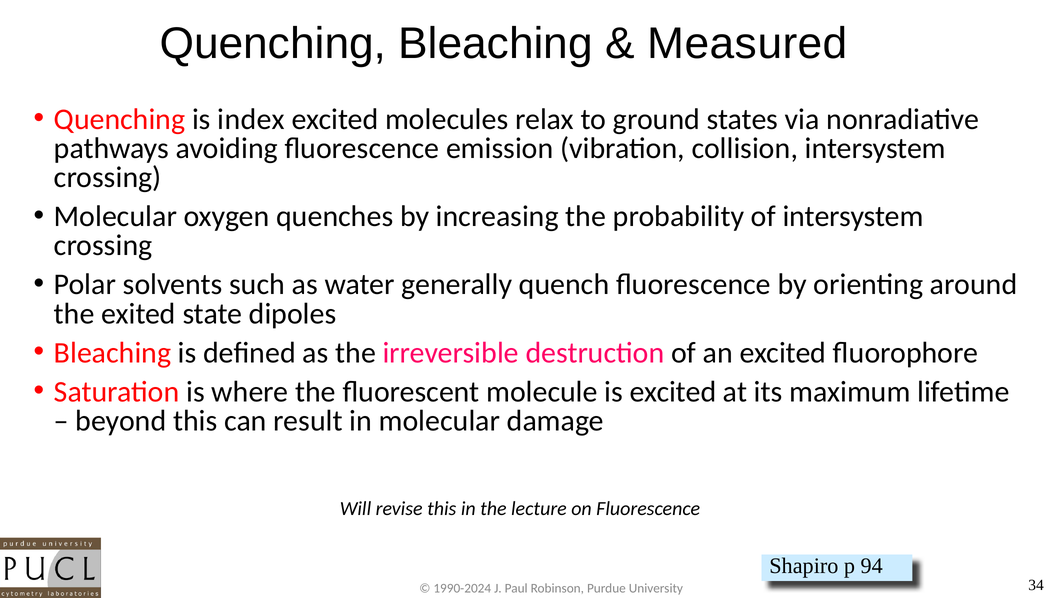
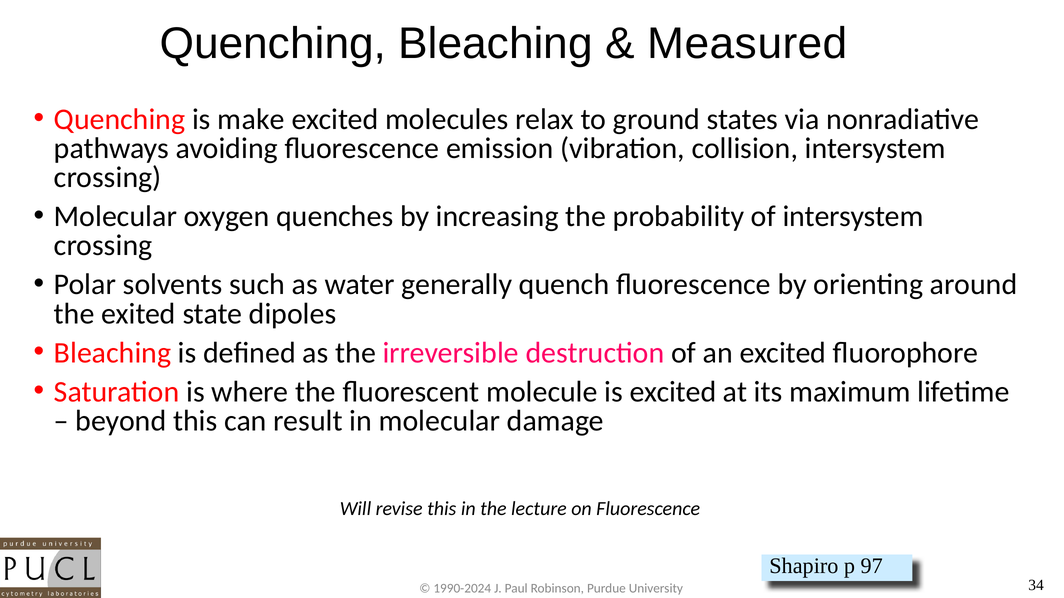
index: index -> make (251, 119)
94: 94 -> 97 (872, 566)
